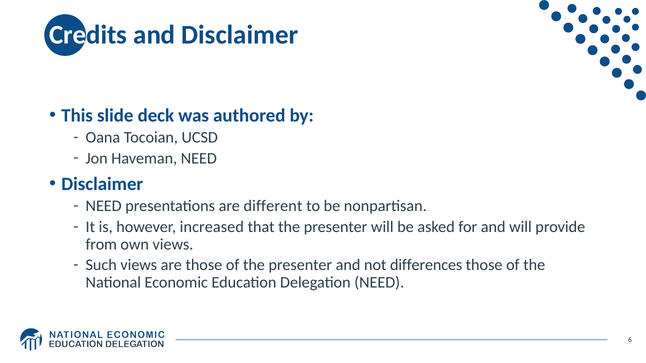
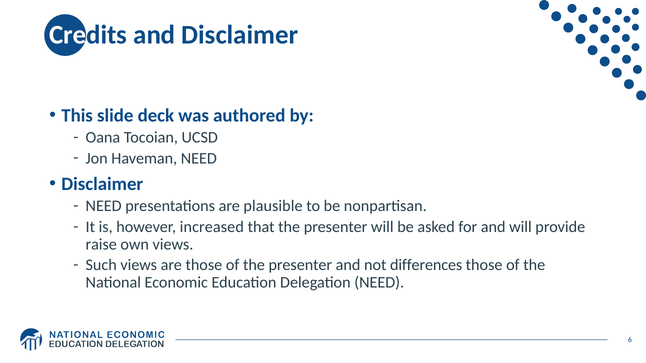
different: different -> plausible (273, 206)
from: from -> raise (101, 245)
